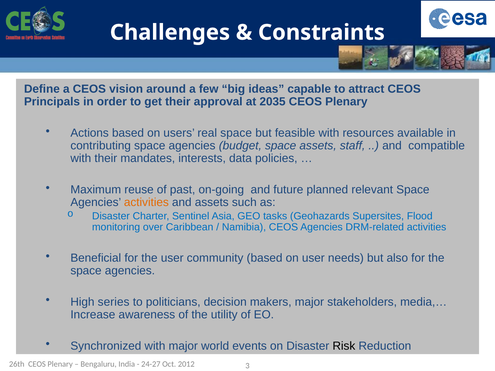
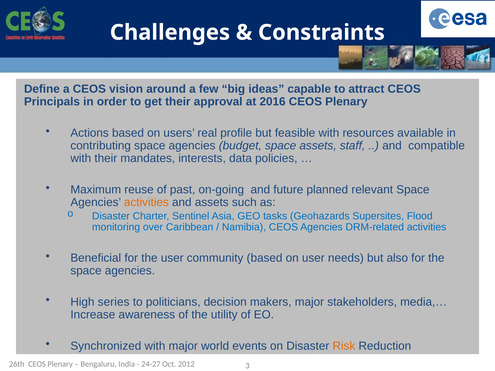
2035: 2035 -> 2016 (273, 102)
real space: space -> profile (236, 133)
Risk colour: black -> orange (344, 346)
